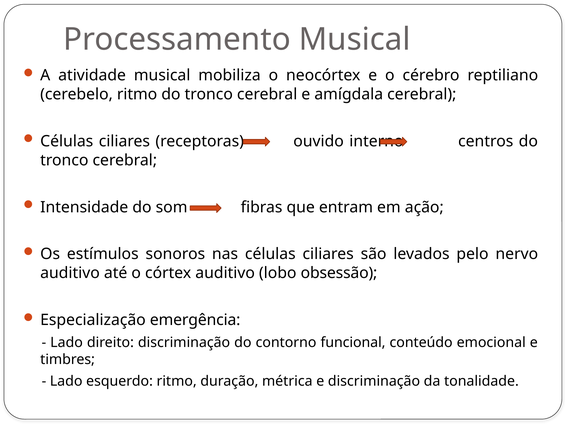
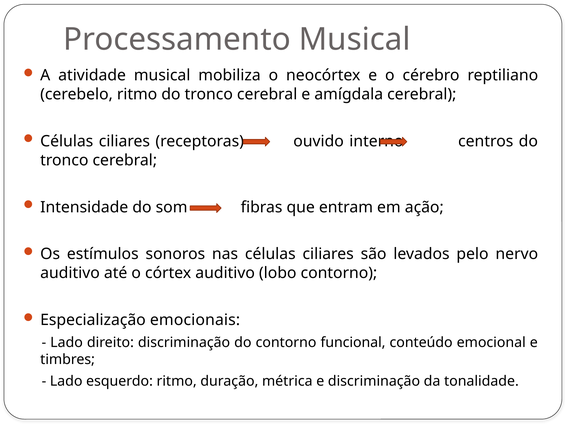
lobo obsessão: obsessão -> contorno (339, 273)
emergência: emergência -> emocionais (195, 320)
